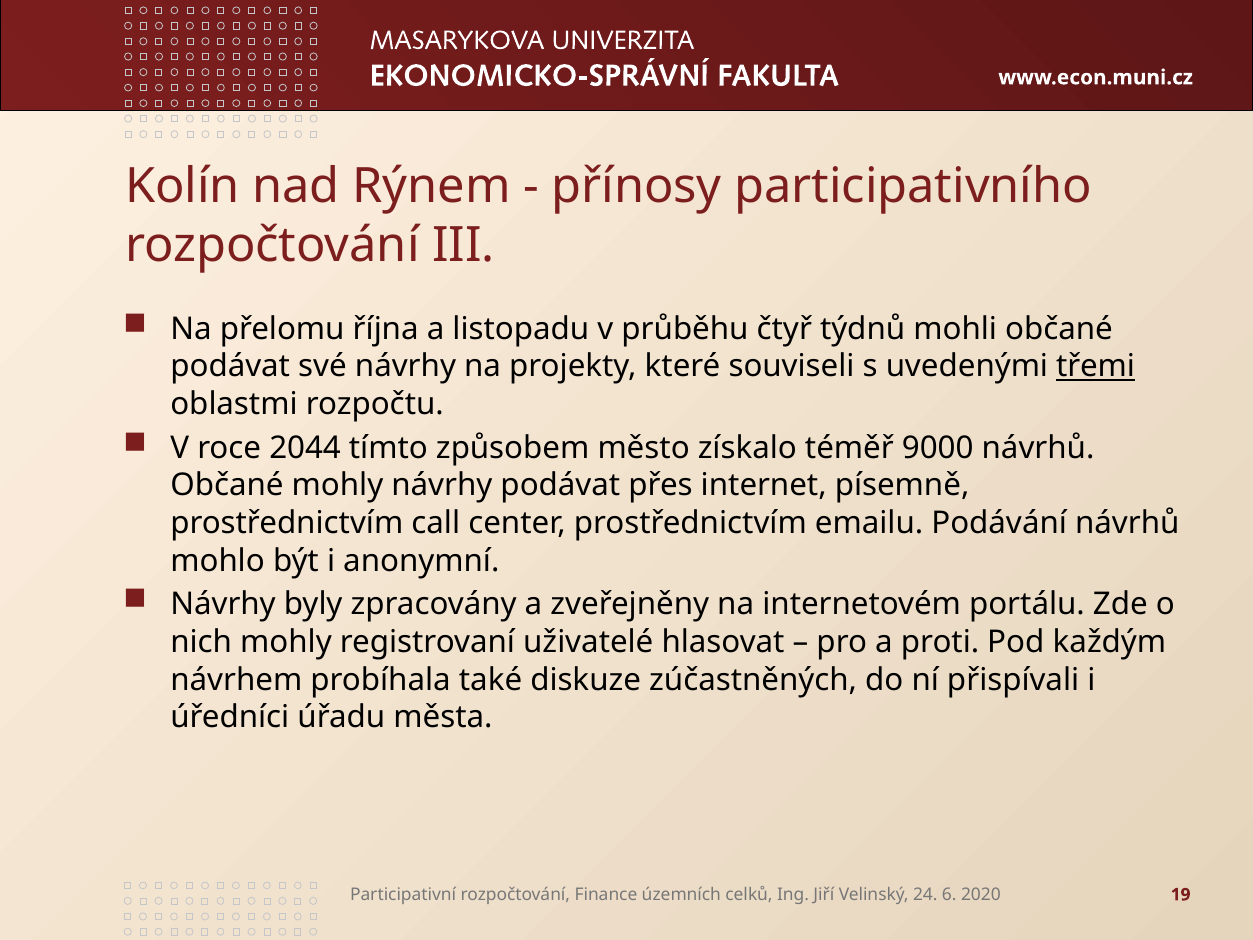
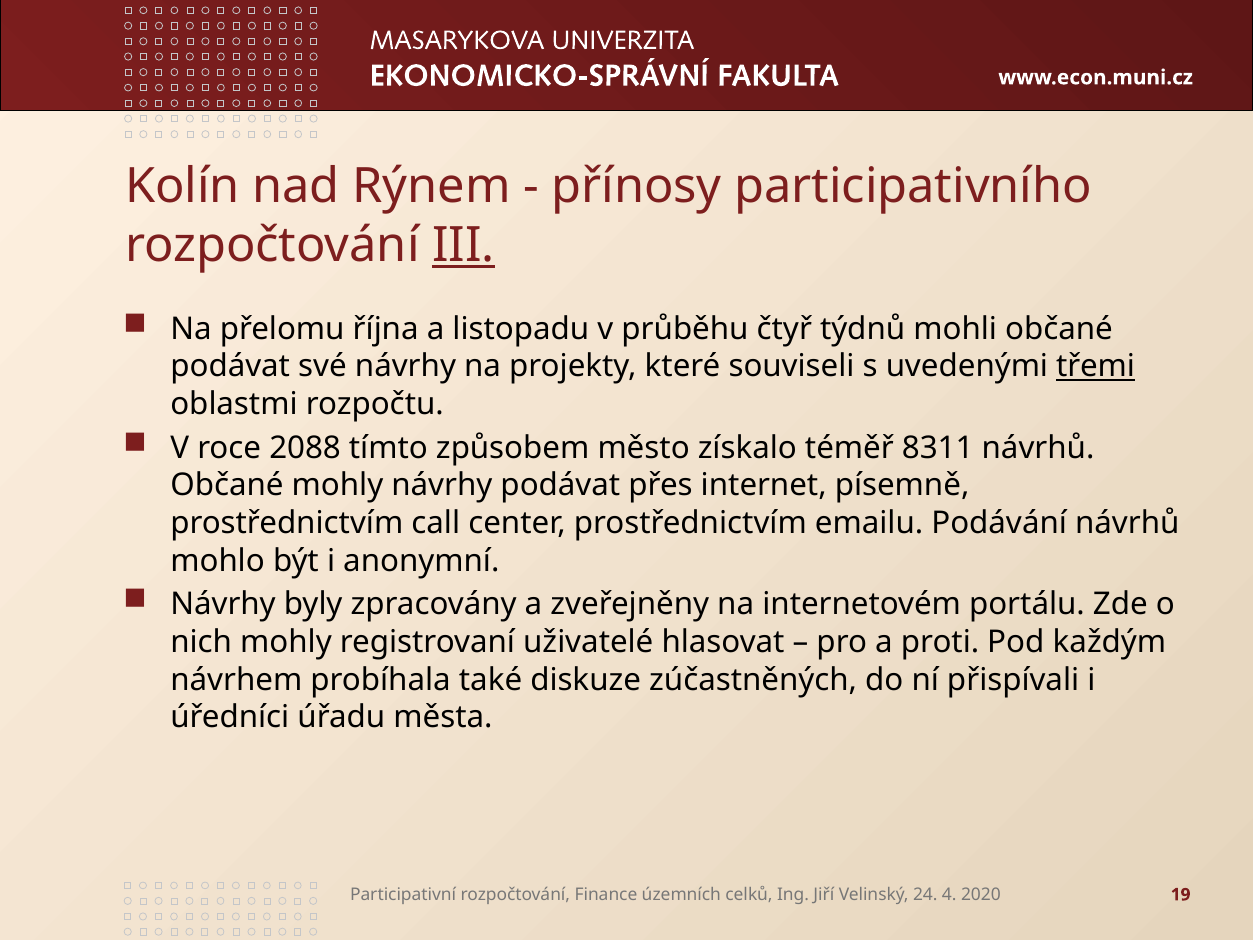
III underline: none -> present (463, 245)
2044: 2044 -> 2088 (305, 448)
9000: 9000 -> 8311 (938, 448)
6: 6 -> 4 (949, 894)
